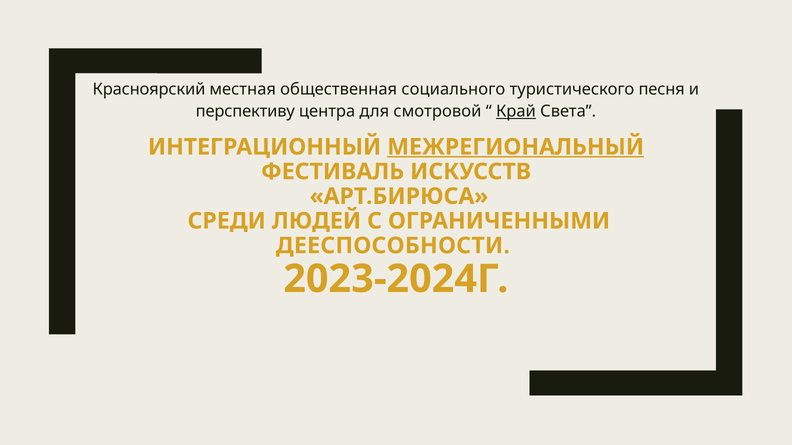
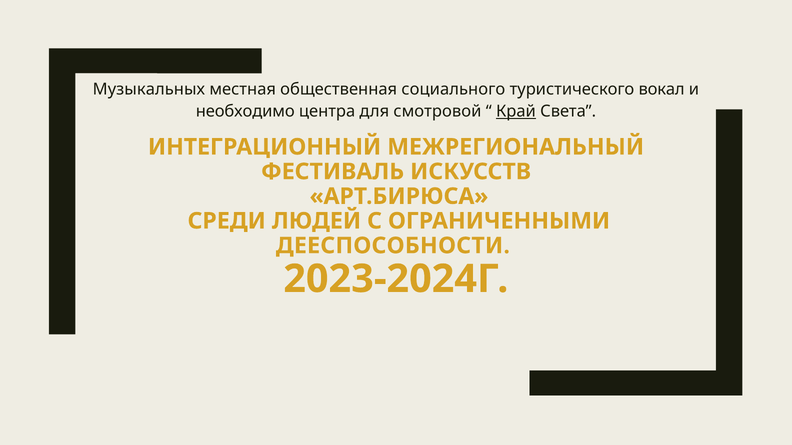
Красноярский: Красноярский -> Музыкальных (149, 89)
песня: песня -> вокал (662, 89)
перспективу: перспективу -> необходимо (245, 112)
МЕЖРЕГИОНАЛЬНЫЙ underline: present -> none (516, 147)
